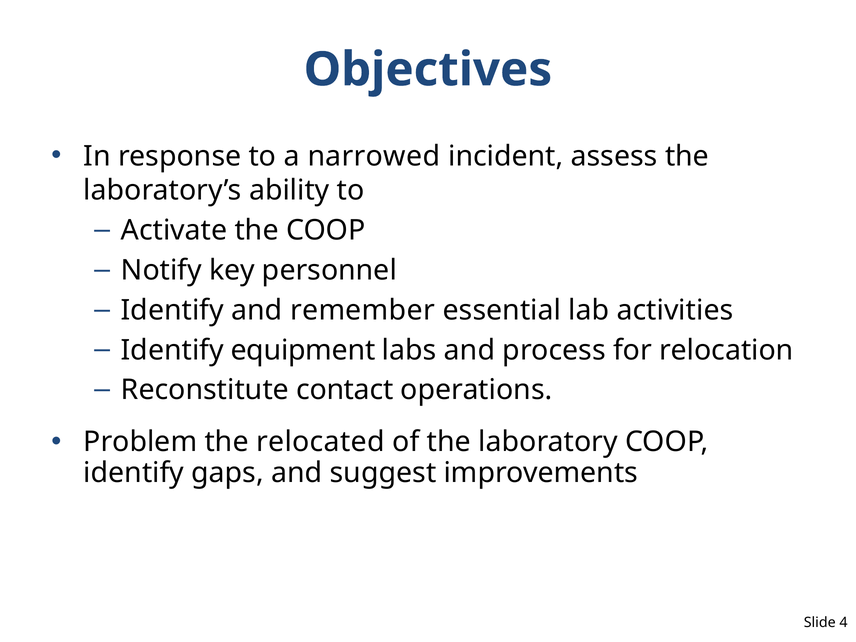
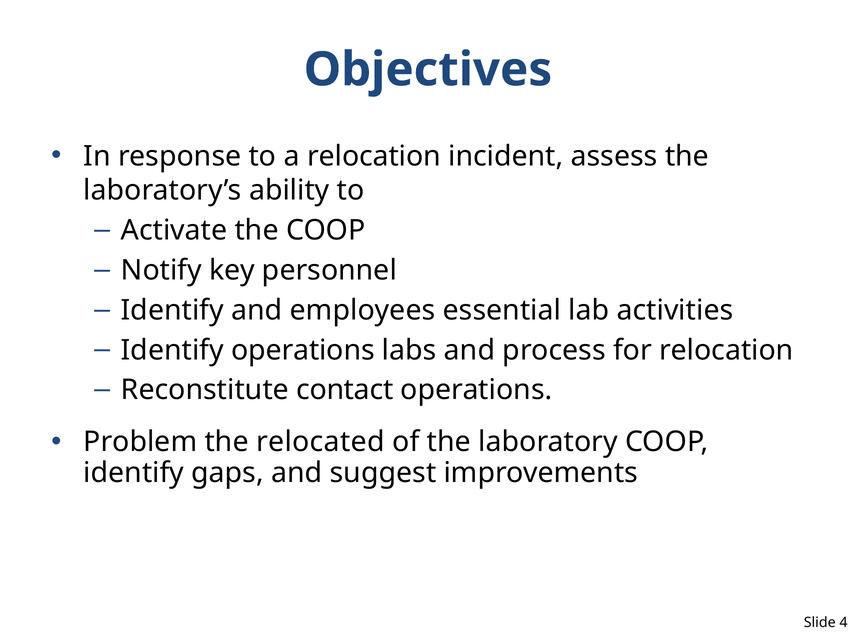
a narrowed: narrowed -> relocation (374, 156)
remember: remember -> employees (363, 310)
Identify equipment: equipment -> operations (303, 350)
